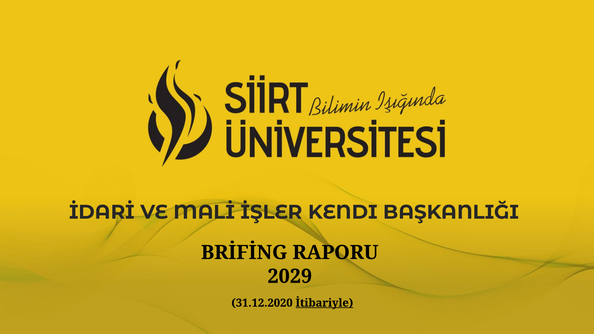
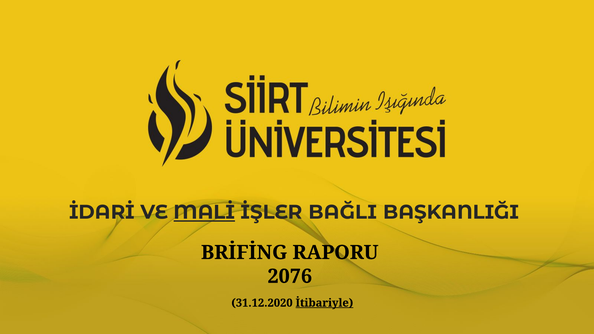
MALİ underline: none -> present (204, 213)
KENDI: KENDI -> BAĞLI (343, 213)
2029: 2029 -> 2076 (290, 276)
